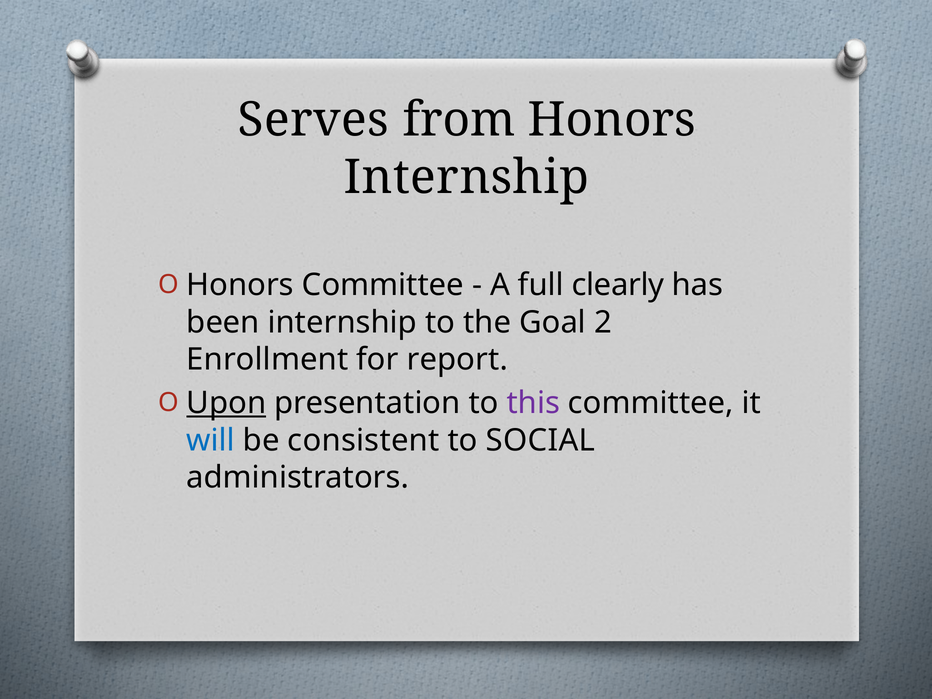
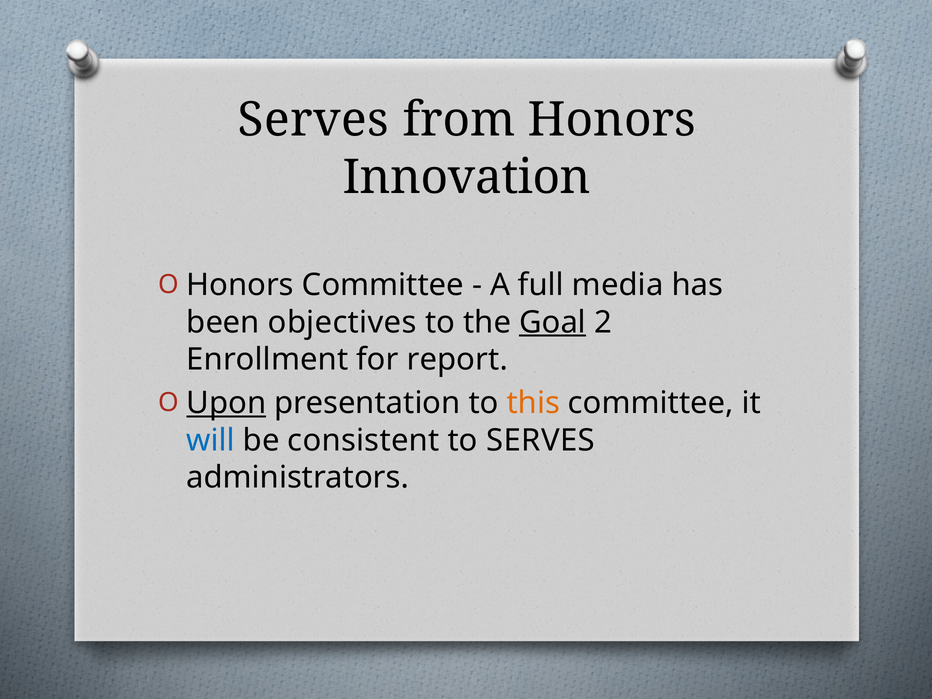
Internship: Internship -> Innovation (467, 177)
clearly: clearly -> media (618, 285)
been internship: internship -> objectives (342, 322)
Goal underline: none -> present (553, 322)
this colour: purple -> orange (533, 403)
to SOCIAL: SOCIAL -> SERVES (541, 440)
